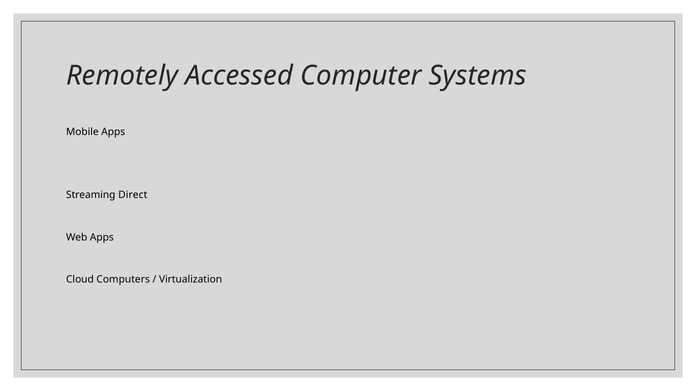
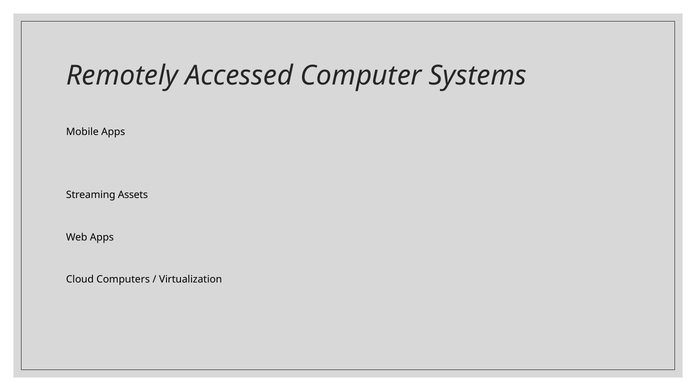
Direct: Direct -> Assets (133, 195)
